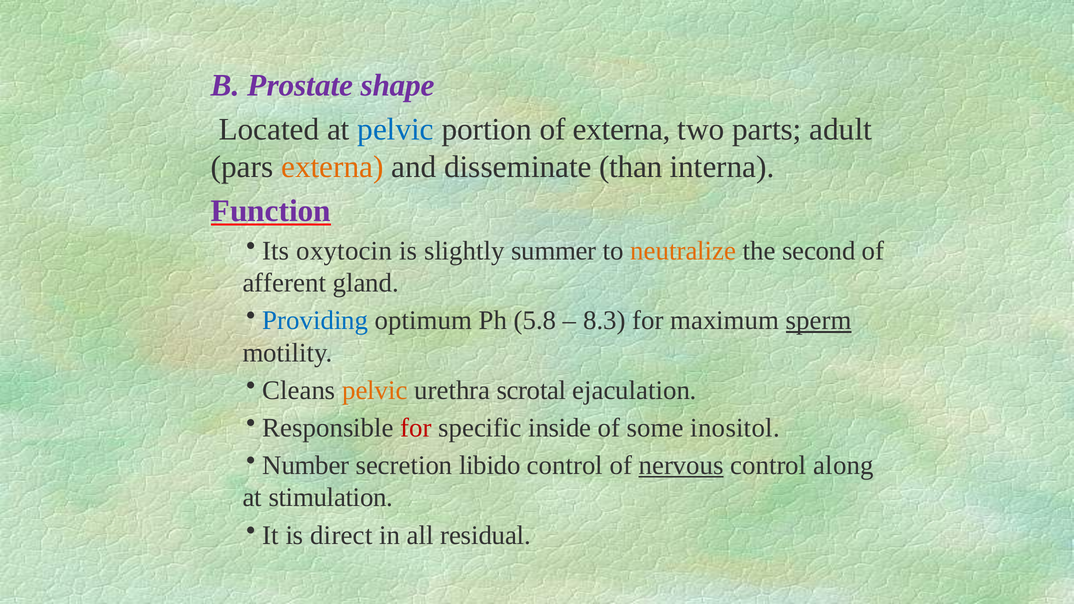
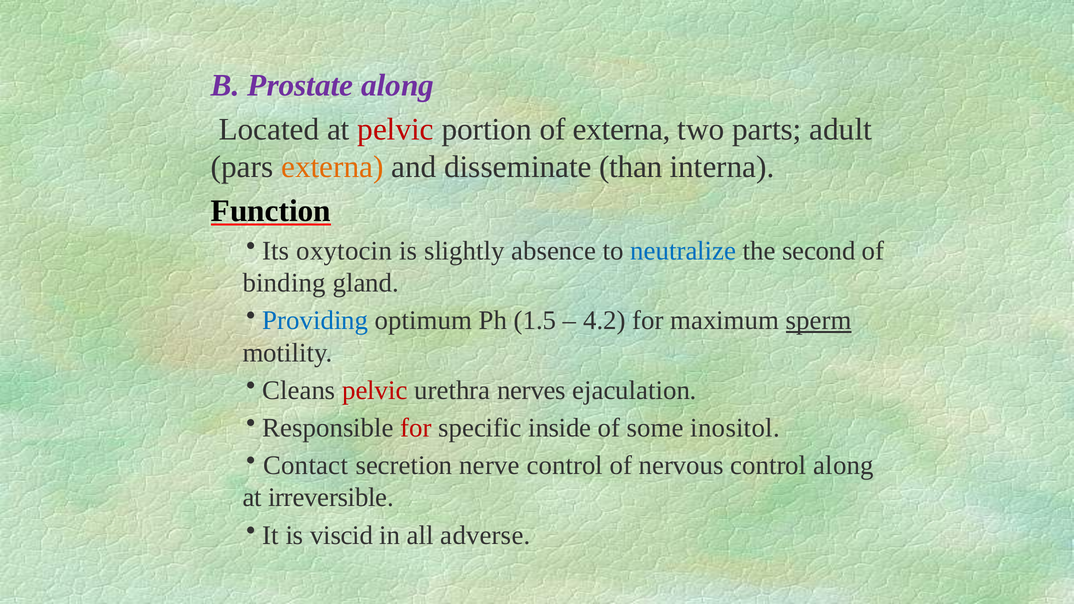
Prostate shape: shape -> along (398, 85)
pelvic colour: blue -> red (396, 129)
Function colour: purple -> black (271, 211)
summer: summer -> absence (554, 251)
neutralize colour: orange -> blue (683, 251)
afferent: afferent -> binding (284, 283)
5.8: 5.8 -> 1.5 (535, 321)
8.3: 8.3 -> 4.2 (604, 321)
pelvic colour: orange -> red (375, 390)
scrotal: scrotal -> nerves (531, 390)
Number: Number -> Contact (306, 465)
libido: libido -> nerve (490, 465)
nervous underline: present -> none (681, 465)
stimulation: stimulation -> irreversible (331, 498)
direct: direct -> viscid (342, 535)
residual: residual -> adverse (485, 535)
